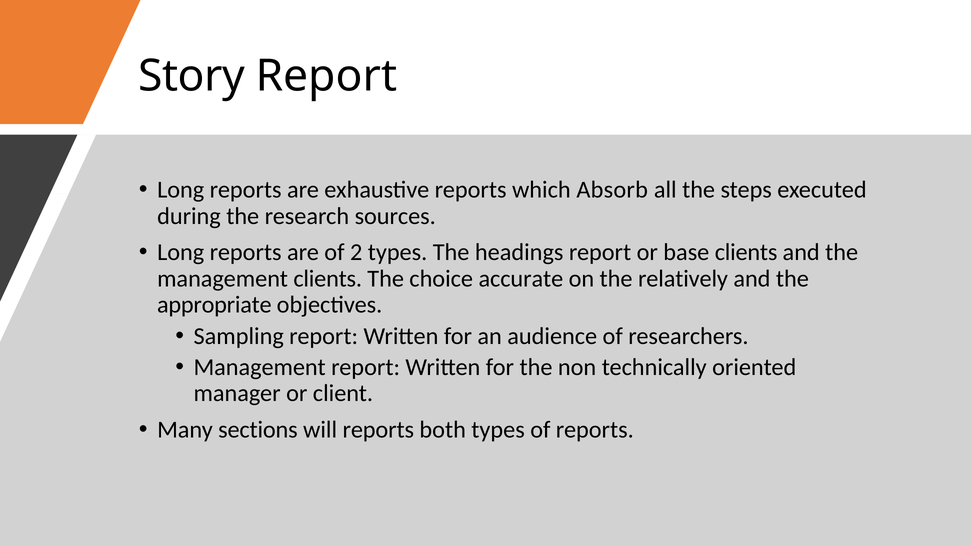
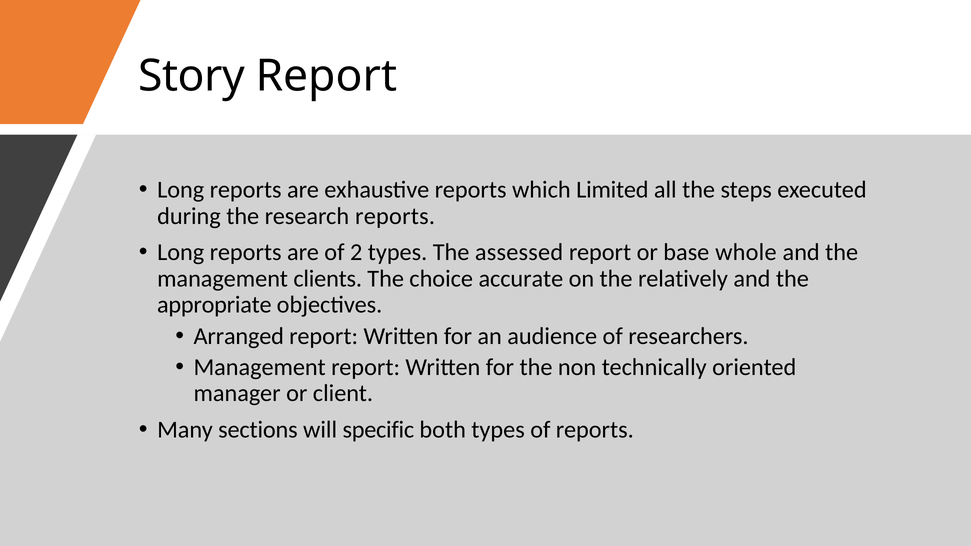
Absorb: Absorb -> Limited (612, 190)
research sources: sources -> reports (395, 216)
headings: headings -> assessed (519, 252)
base clients: clients -> whole (746, 252)
Sampling: Sampling -> Arranged (239, 336)
will reports: reports -> specific (378, 430)
